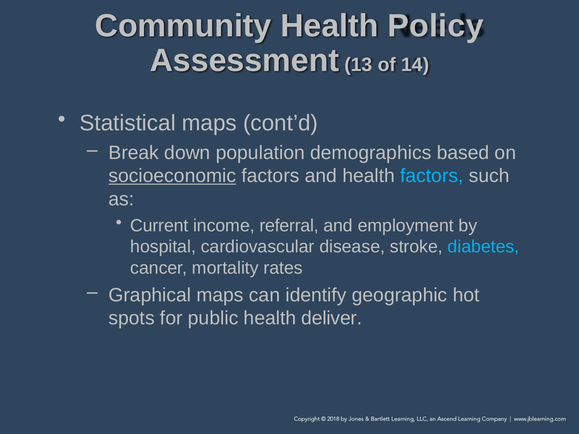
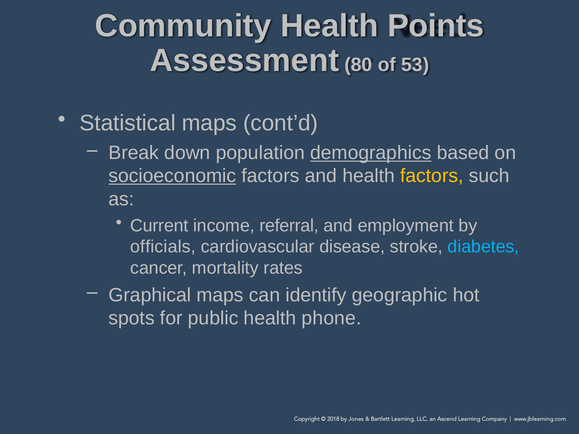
Policy: Policy -> Points (436, 26)
13: 13 -> 80 (358, 65)
14: 14 -> 53 (415, 65)
demographics underline: none -> present (371, 153)
factors colour: light blue -> yellow (432, 176)
hospital: hospital -> officials (163, 247)
deliver: deliver -> phone (332, 318)
